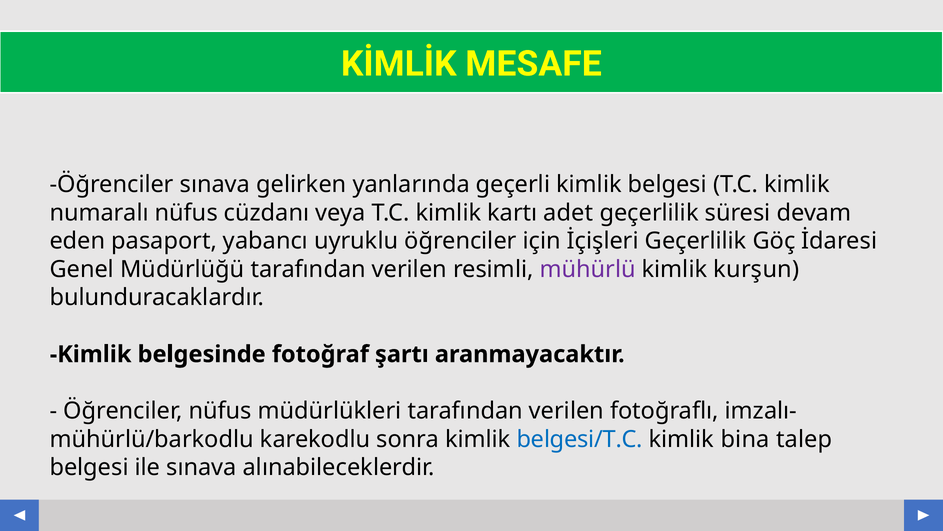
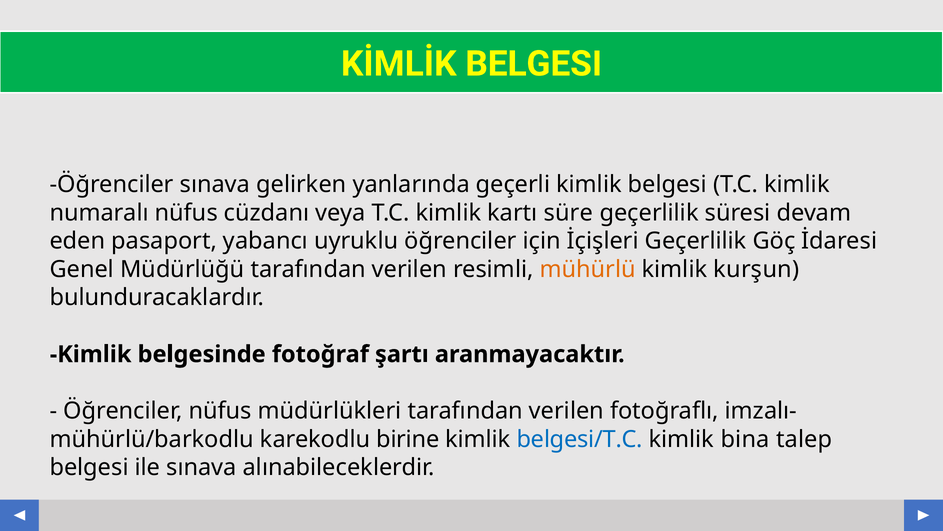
KİMLİK MESAFE: MESAFE -> BELGESI (534, 64)
adet: adet -> süre (568, 213)
mühürlü colour: purple -> orange (588, 269)
sonra: sonra -> birine (408, 439)
